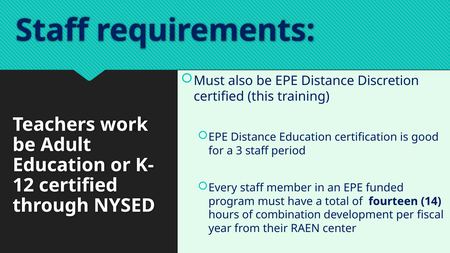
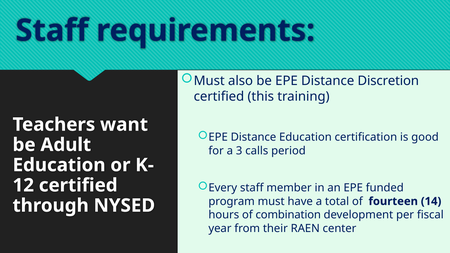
work: work -> want (124, 125)
3 staff: staff -> calls (257, 151)
